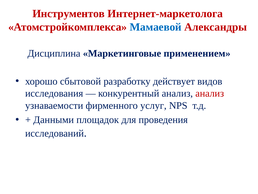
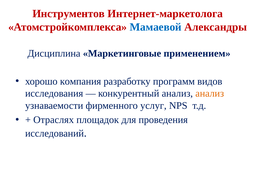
сбытовой: сбытовой -> компания (81, 81)
действует: действует -> программ (174, 81)
анализ colour: red -> orange (210, 93)
Данными: Данными -> Отраслях (54, 120)
